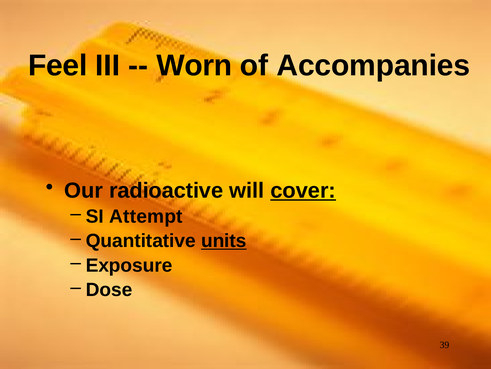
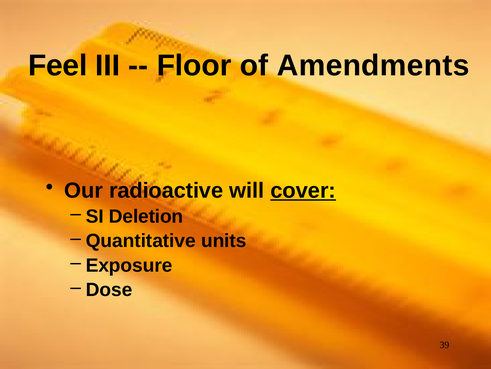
Worn: Worn -> Floor (194, 66)
Accompanies: Accompanies -> Amendments (373, 66)
Attempt: Attempt -> Deletion (146, 216)
units underline: present -> none (224, 240)
